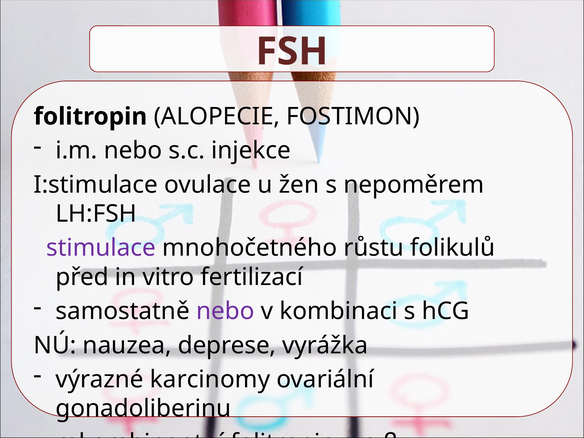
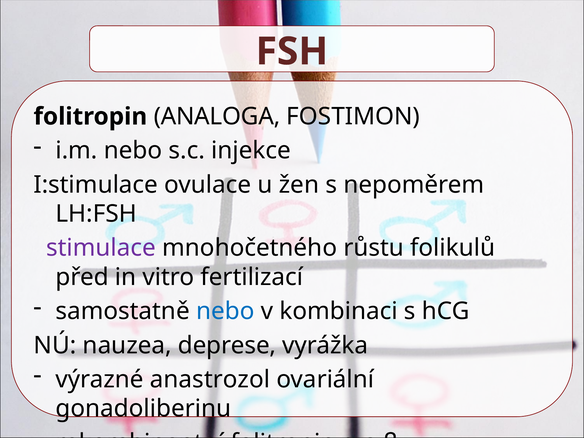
ALOPECIE: ALOPECIE -> ANALOGA (217, 117)
nebo colour: purple -> blue (225, 311)
karcinomy: karcinomy -> anastrozol (210, 379)
